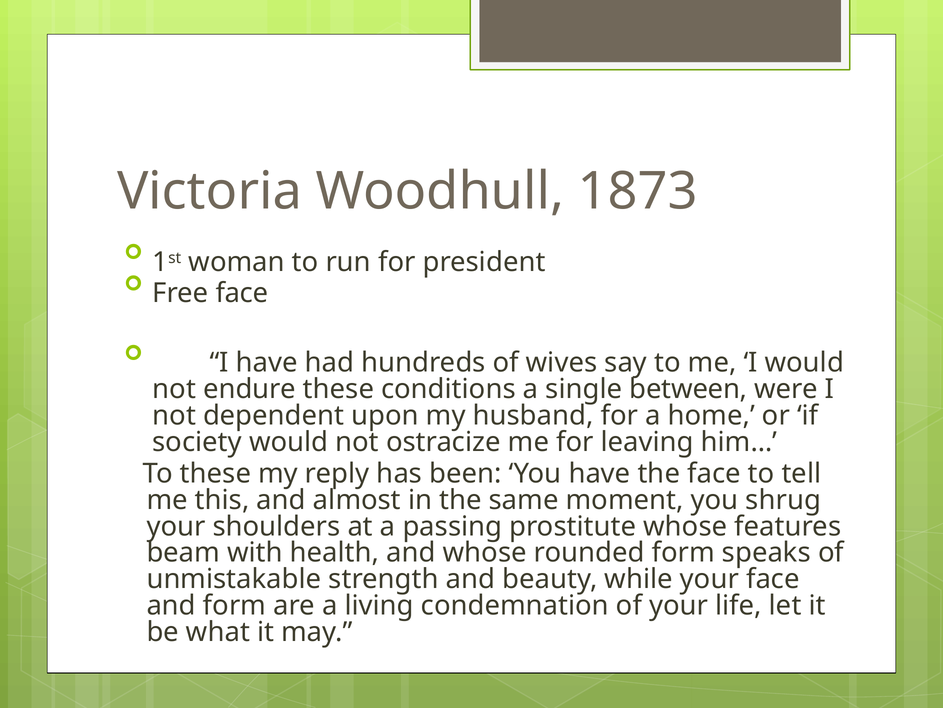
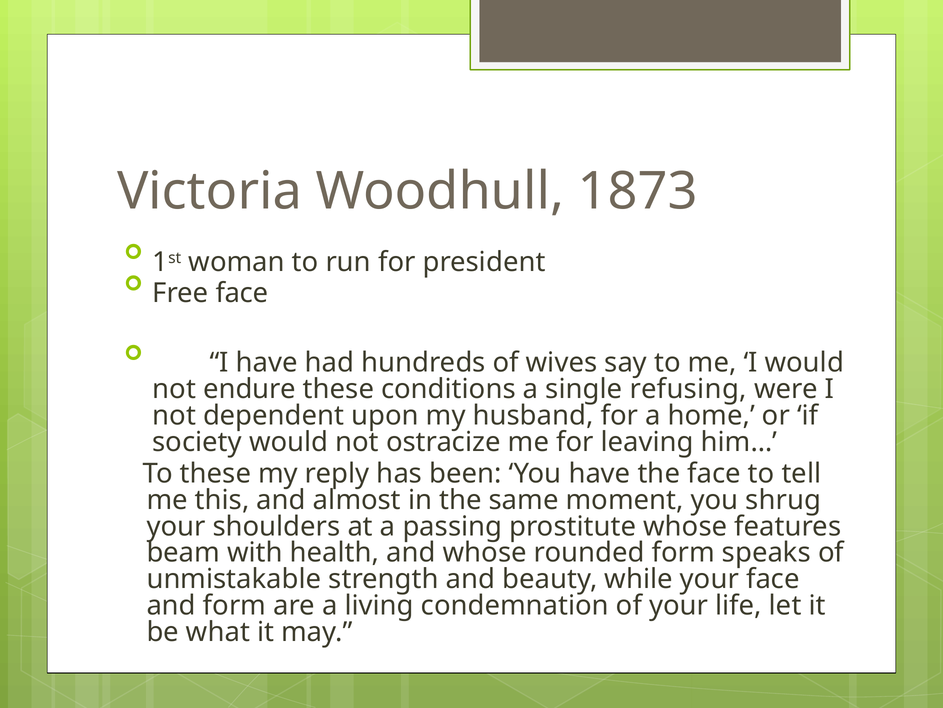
between: between -> refusing (688, 389)
